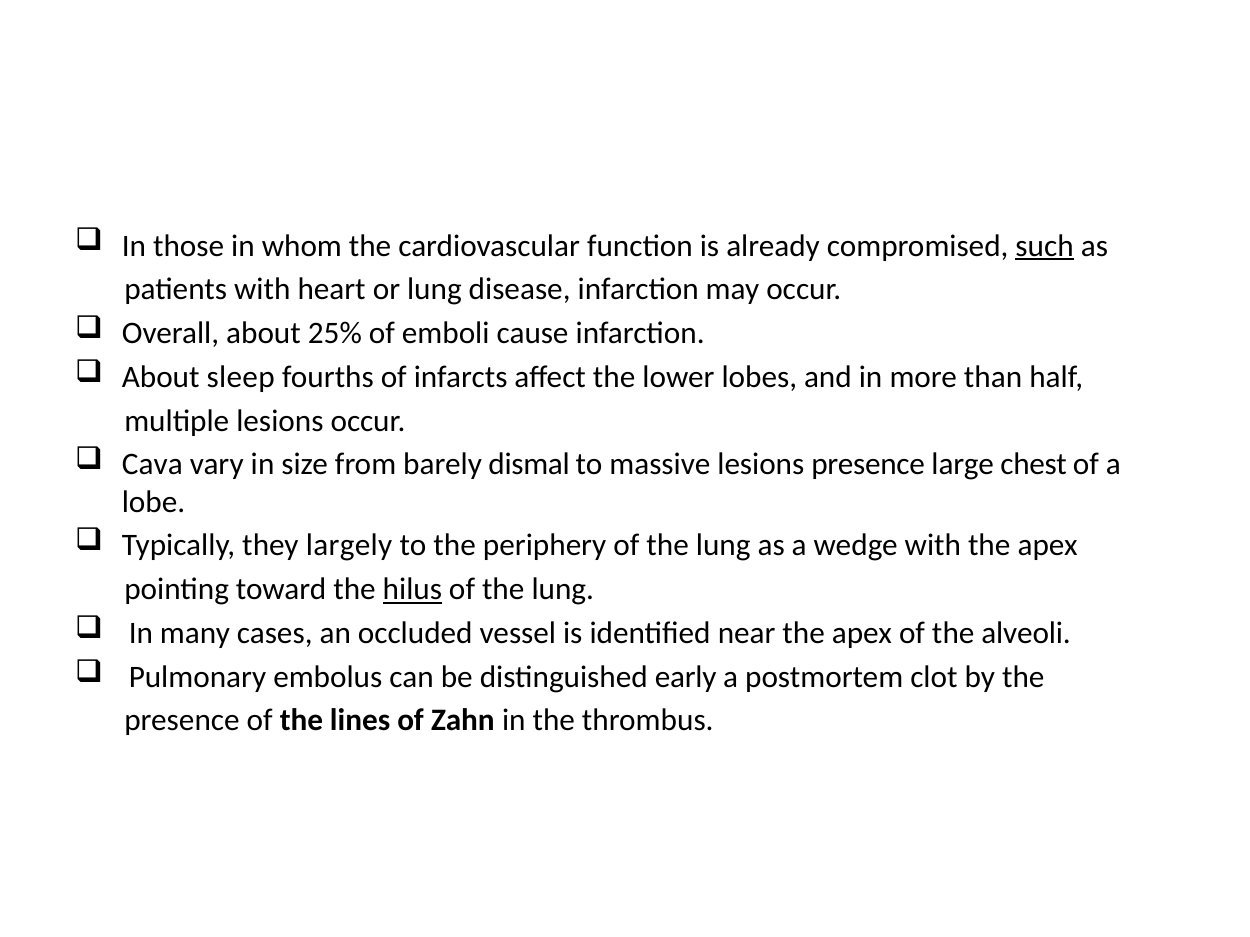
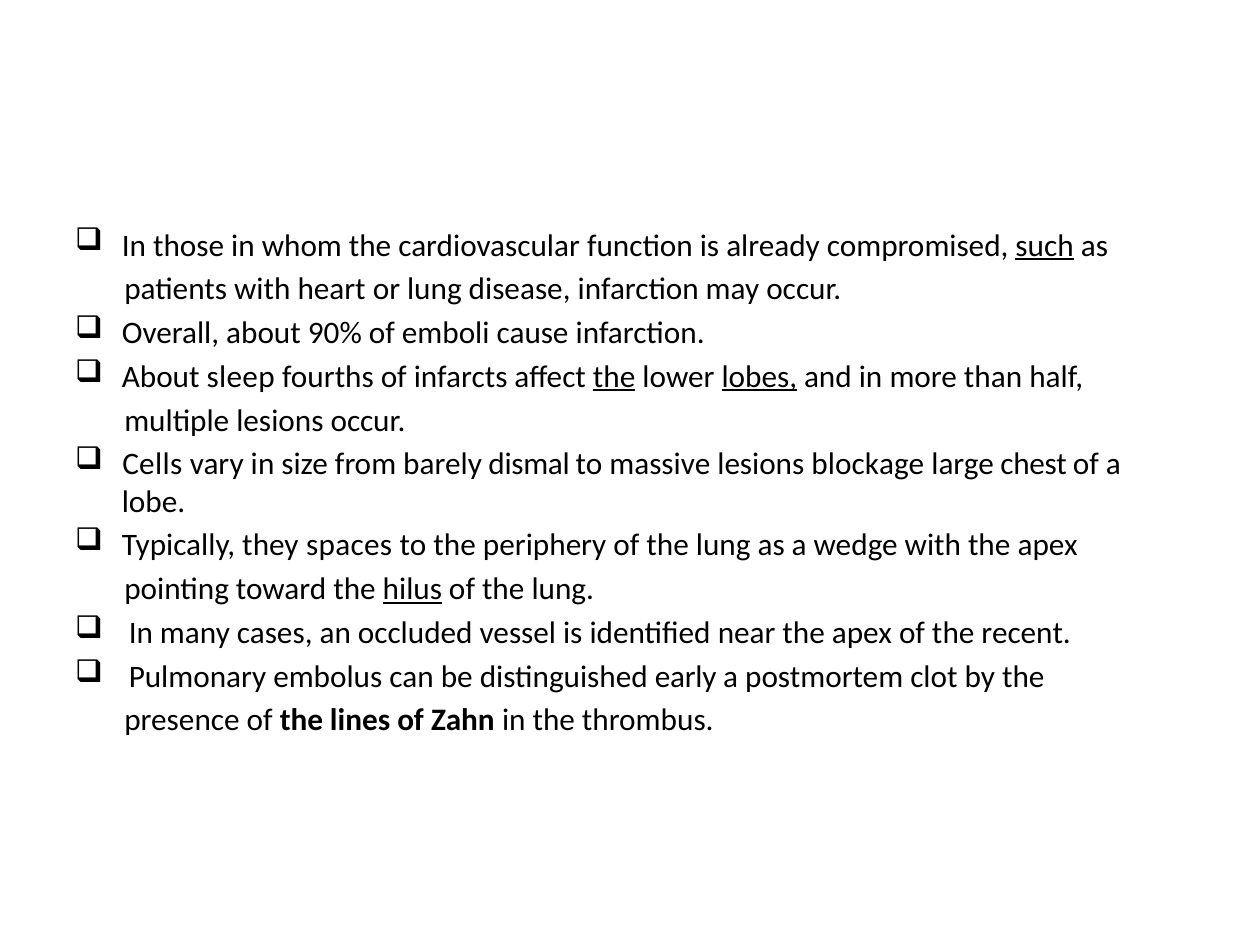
25%: 25% -> 90% (335, 333)
the underline: none -> present (614, 377)
lobes underline: none -> present (759, 377)
Cava: Cava -> Cells (152, 465)
lesions presence: presence -> blockage (868, 465)
largely: largely -> spaces (349, 546)
alveoli: alveoli -> recent (1026, 633)
